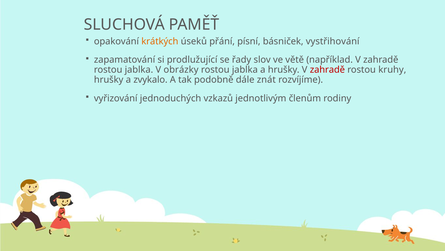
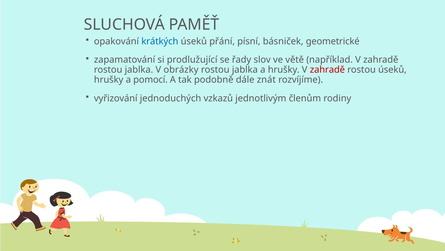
krátkých colour: orange -> blue (160, 41)
vystřihování: vystřihování -> geometrické (333, 41)
rostou kruhy: kruhy -> úseků (392, 70)
zvykalo: zvykalo -> pomocí (150, 80)
